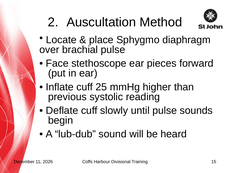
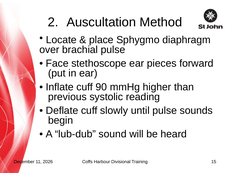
25: 25 -> 90 (101, 87)
